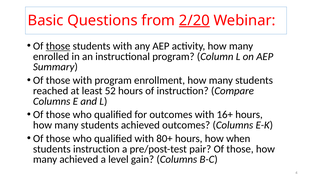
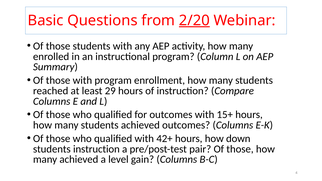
those underline: present -> none (58, 46)
52: 52 -> 29 (110, 91)
16+: 16+ -> 15+ (225, 115)
80+: 80+ -> 42+ (164, 139)
when: when -> down (238, 139)
